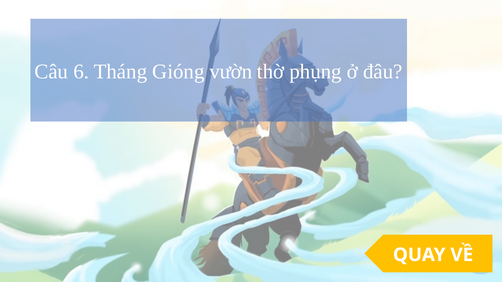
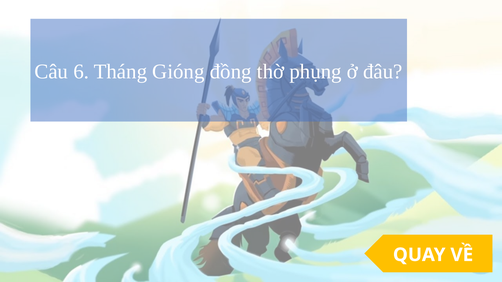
vườn: vườn -> đồng (231, 72)
